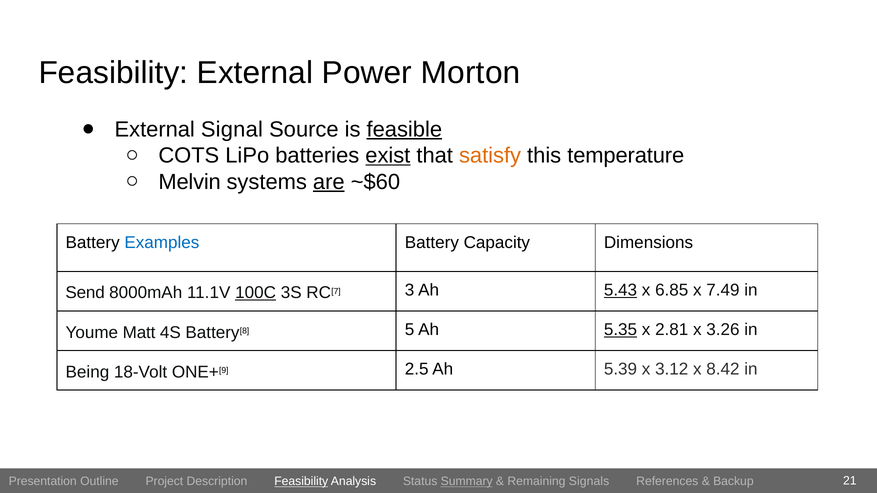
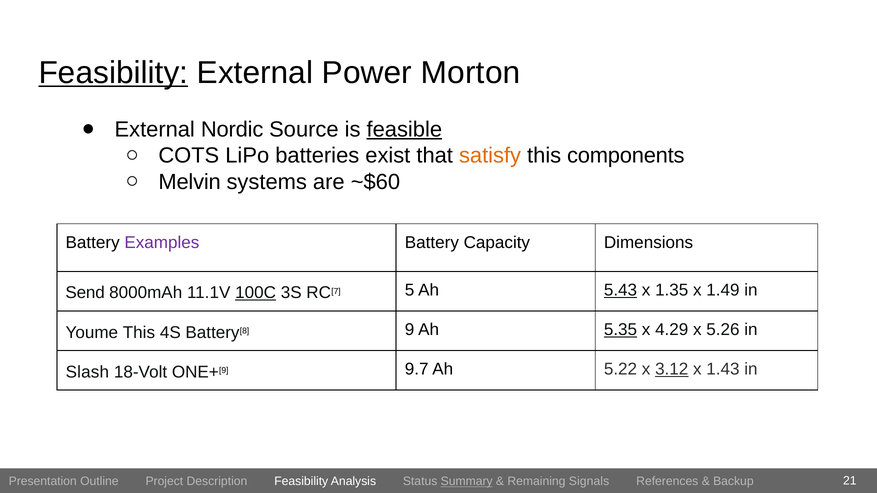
Feasibility underline: none -> present (113, 73)
Signal: Signal -> Nordic (232, 129)
exist underline: present -> none (388, 156)
temperature: temperature -> components (626, 156)
are underline: present -> none (329, 182)
Examples colour: blue -> purple (162, 243)
3: 3 -> 5 (410, 290)
6.85: 6.85 -> 1.35 (672, 290)
7.49: 7.49 -> 1.49 (723, 290)
Youme Matt: Matt -> This (139, 333)
5: 5 -> 9 (410, 330)
2.81: 2.81 -> 4.29 (672, 330)
3.26: 3.26 -> 5.26 (723, 330)
Being: Being -> Slash (87, 372)
2.5: 2.5 -> 9.7 (417, 369)
5.39: 5.39 -> 5.22 (620, 369)
3.12 underline: none -> present (672, 369)
8.42: 8.42 -> 1.43 (723, 369)
Feasibility underline: present -> none (301, 482)
